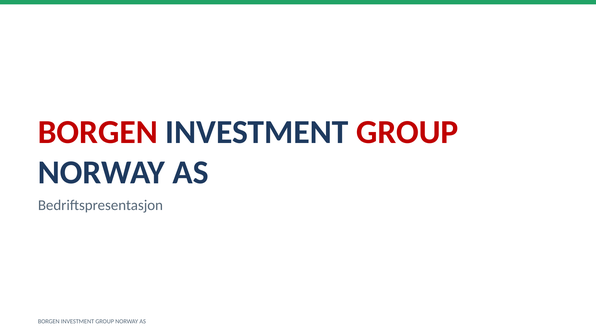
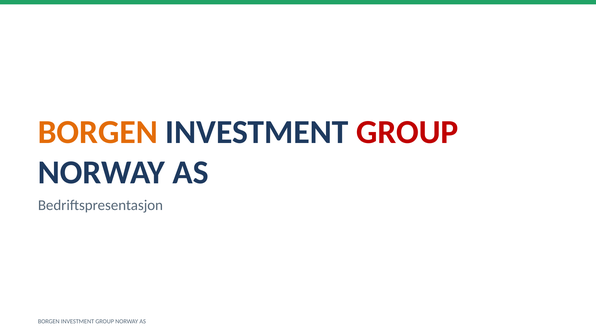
BORGEN colour: red -> orange (98, 132)
